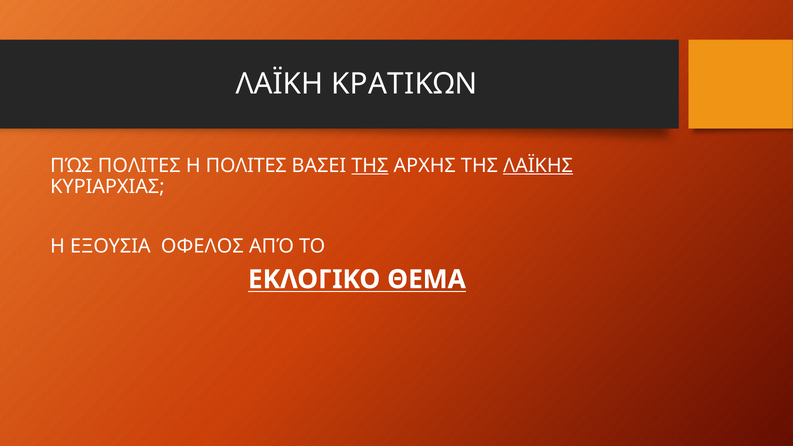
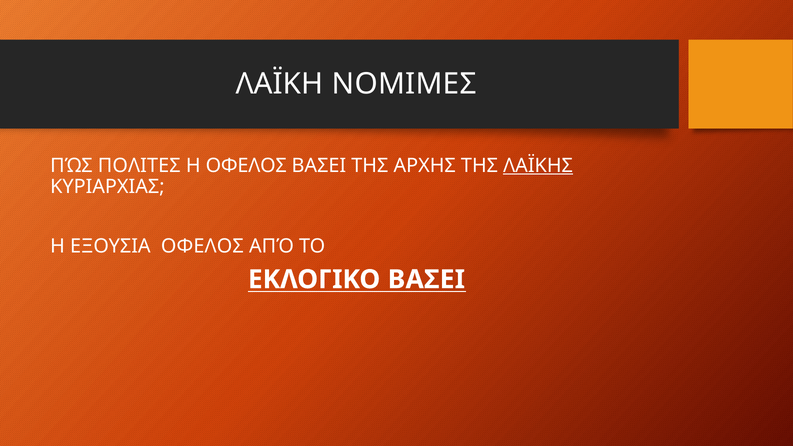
ΚΡΑΤΙΚΩΝ: ΚΡΑΤΙΚΩΝ -> ΝΟΜΙΜΕΣ (404, 84)
Η ΠΟΛΙΤΕΣ: ΠΟΛΙΤΕΣ -> ΟΦΕΛΟΣ (246, 166)
ΤΗΣ underline: present -> none (370, 166)
ΕΚΛΟΓΙΚΟ ΘΕΜΑ: ΘΕΜΑ -> ΒΑΣΕΙ (426, 279)
